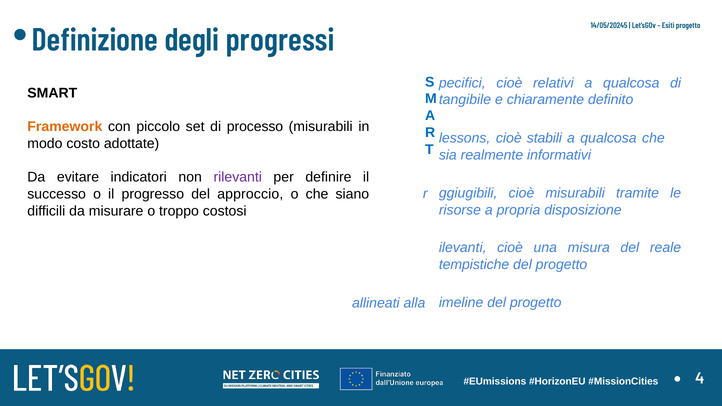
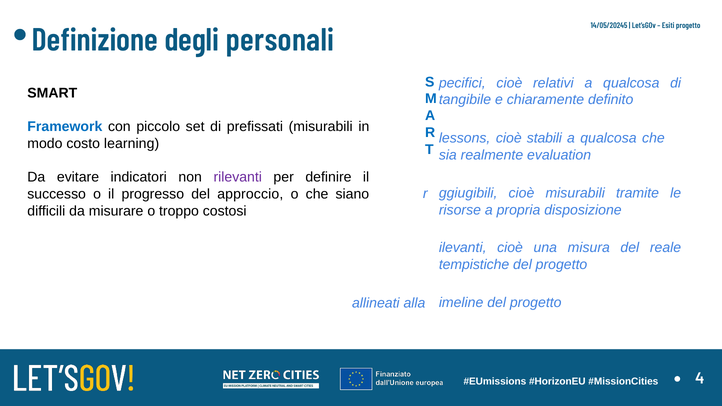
progressi: progressi -> personali (280, 40)
Framework colour: orange -> blue (65, 127)
processo: processo -> prefissati (255, 127)
adottate: adottate -> learning (132, 144)
informativi: informativi -> evaluation (559, 155)
